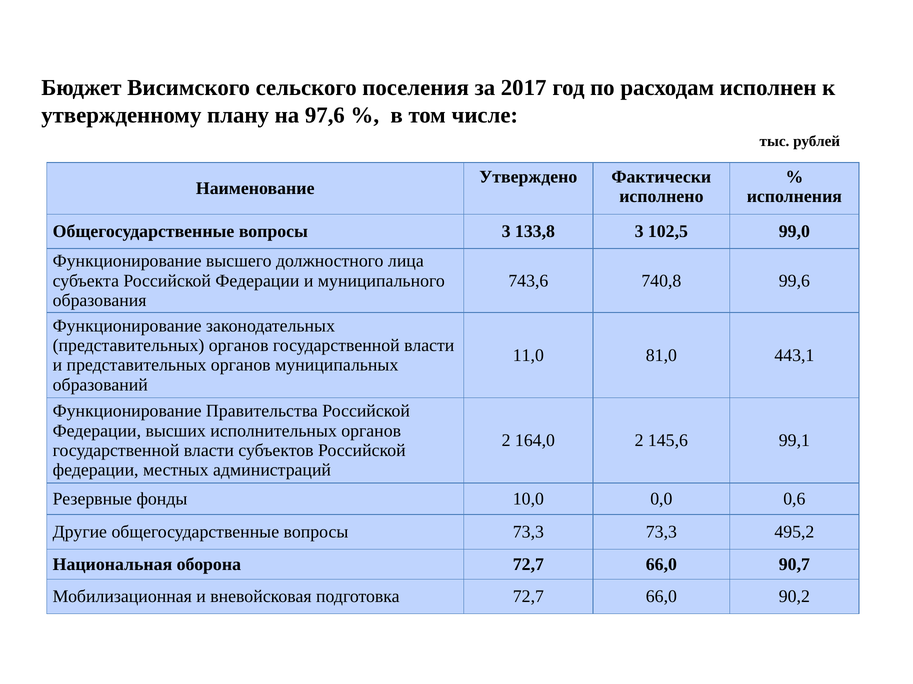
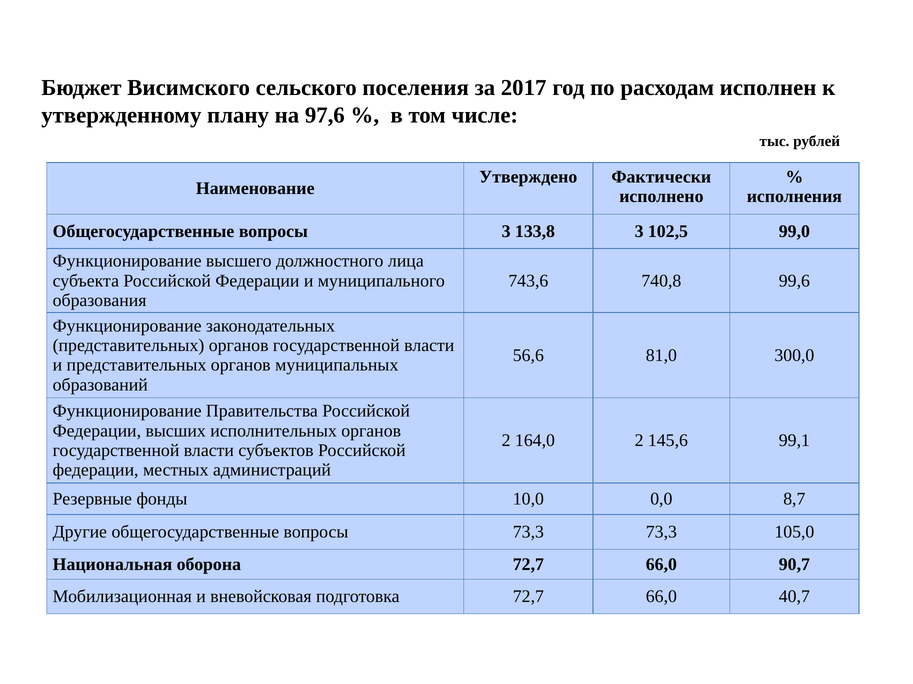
11,0: 11,0 -> 56,6 (528, 356)
443,1: 443,1 -> 300,0 (794, 356)
0,6: 0,6 -> 8,7 (794, 499)
495,2: 495,2 -> 105,0 (794, 533)
90,2: 90,2 -> 40,7 (794, 597)
